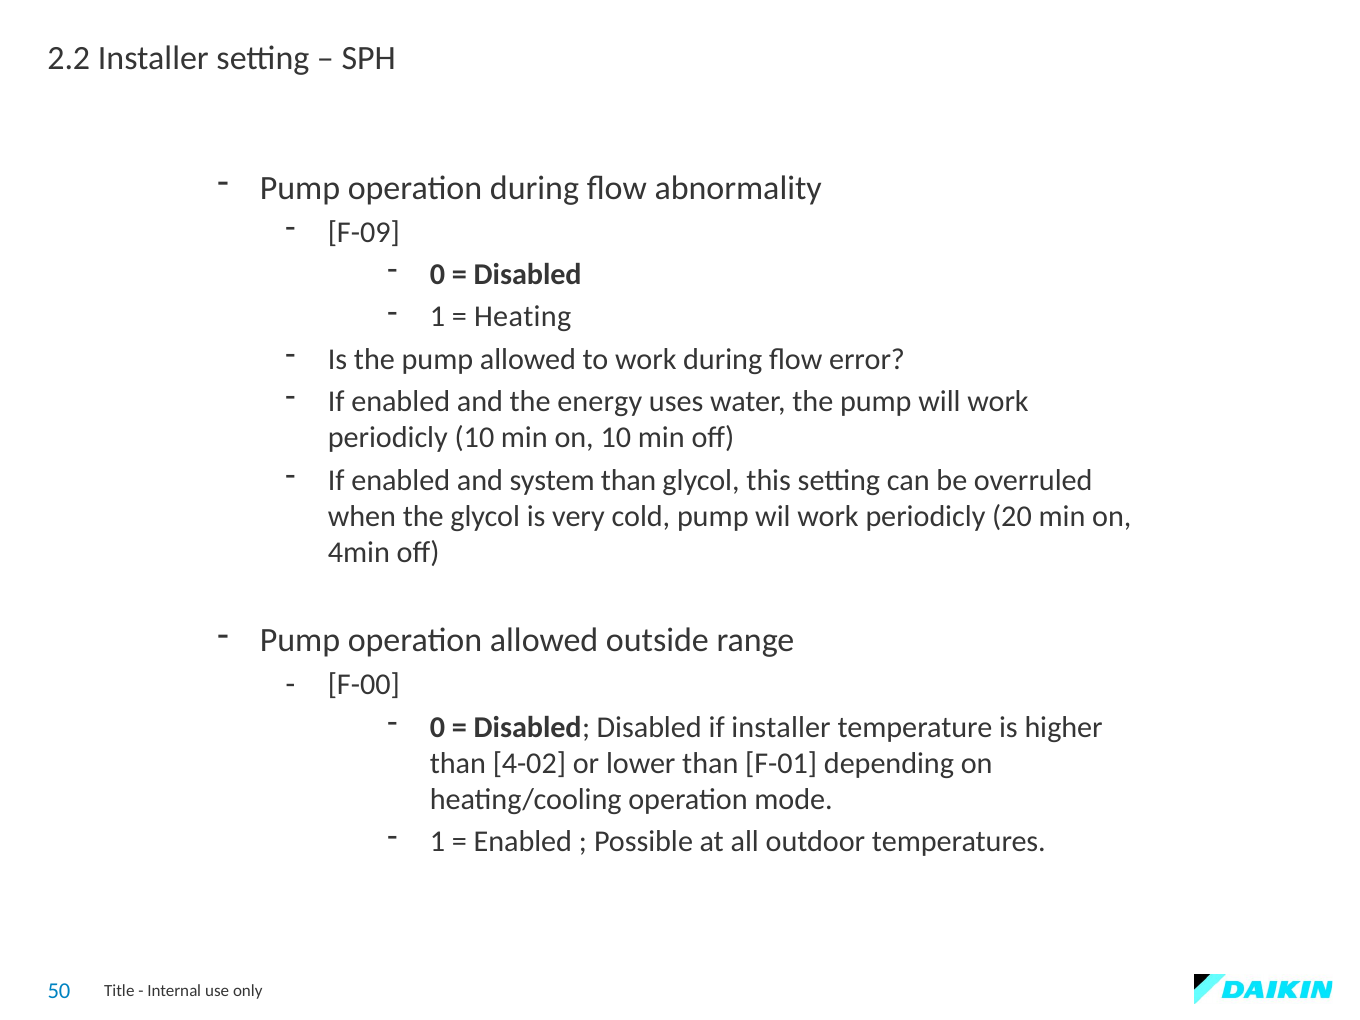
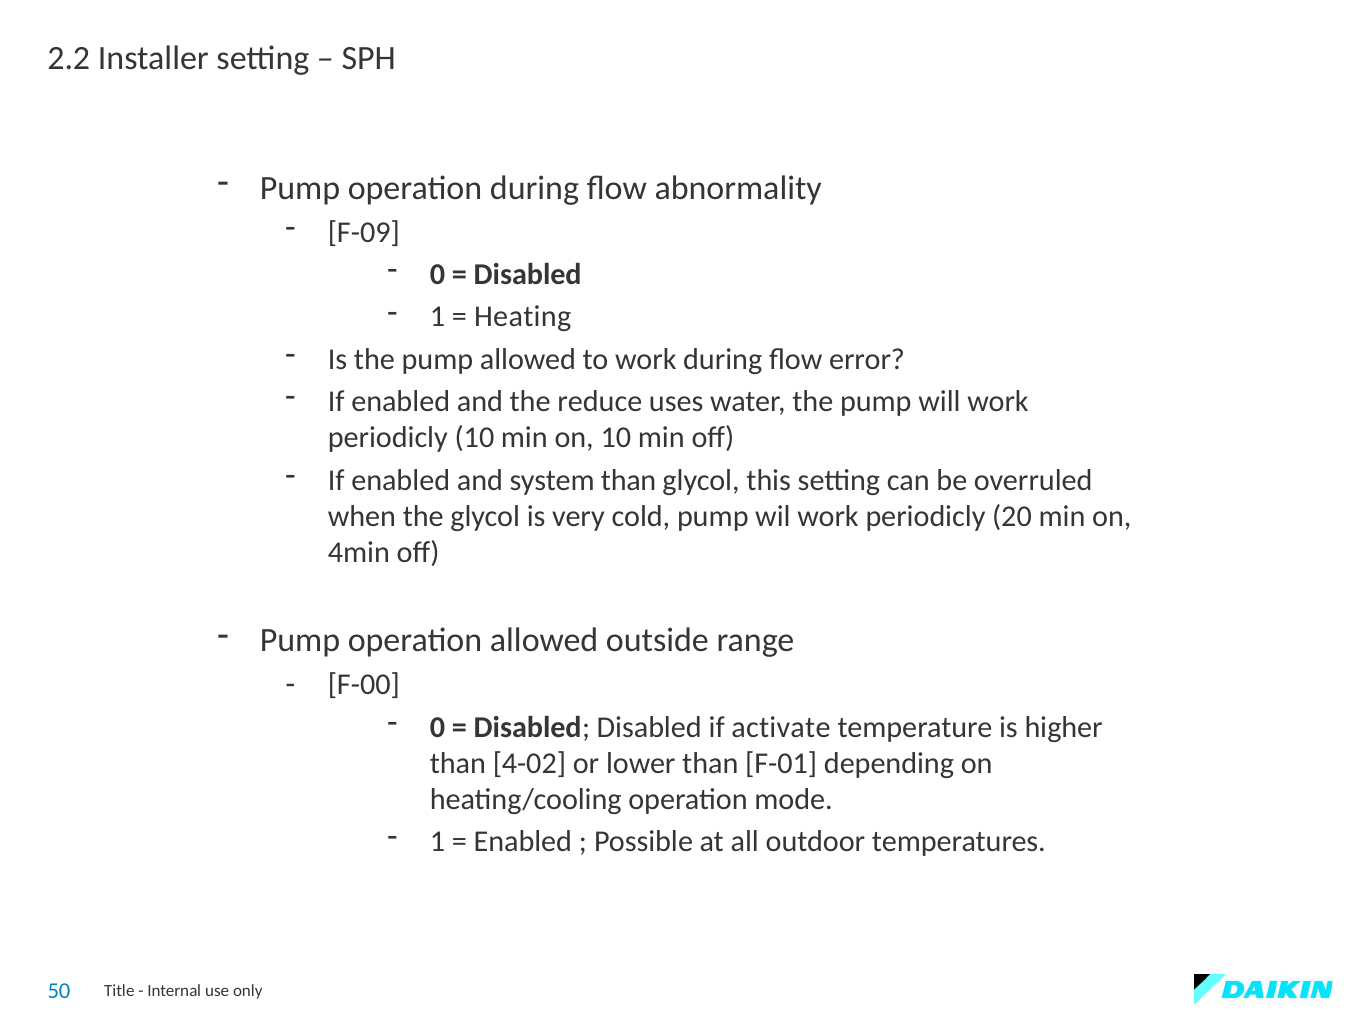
energy: energy -> reduce (600, 402)
if installer: installer -> activate (781, 727)
